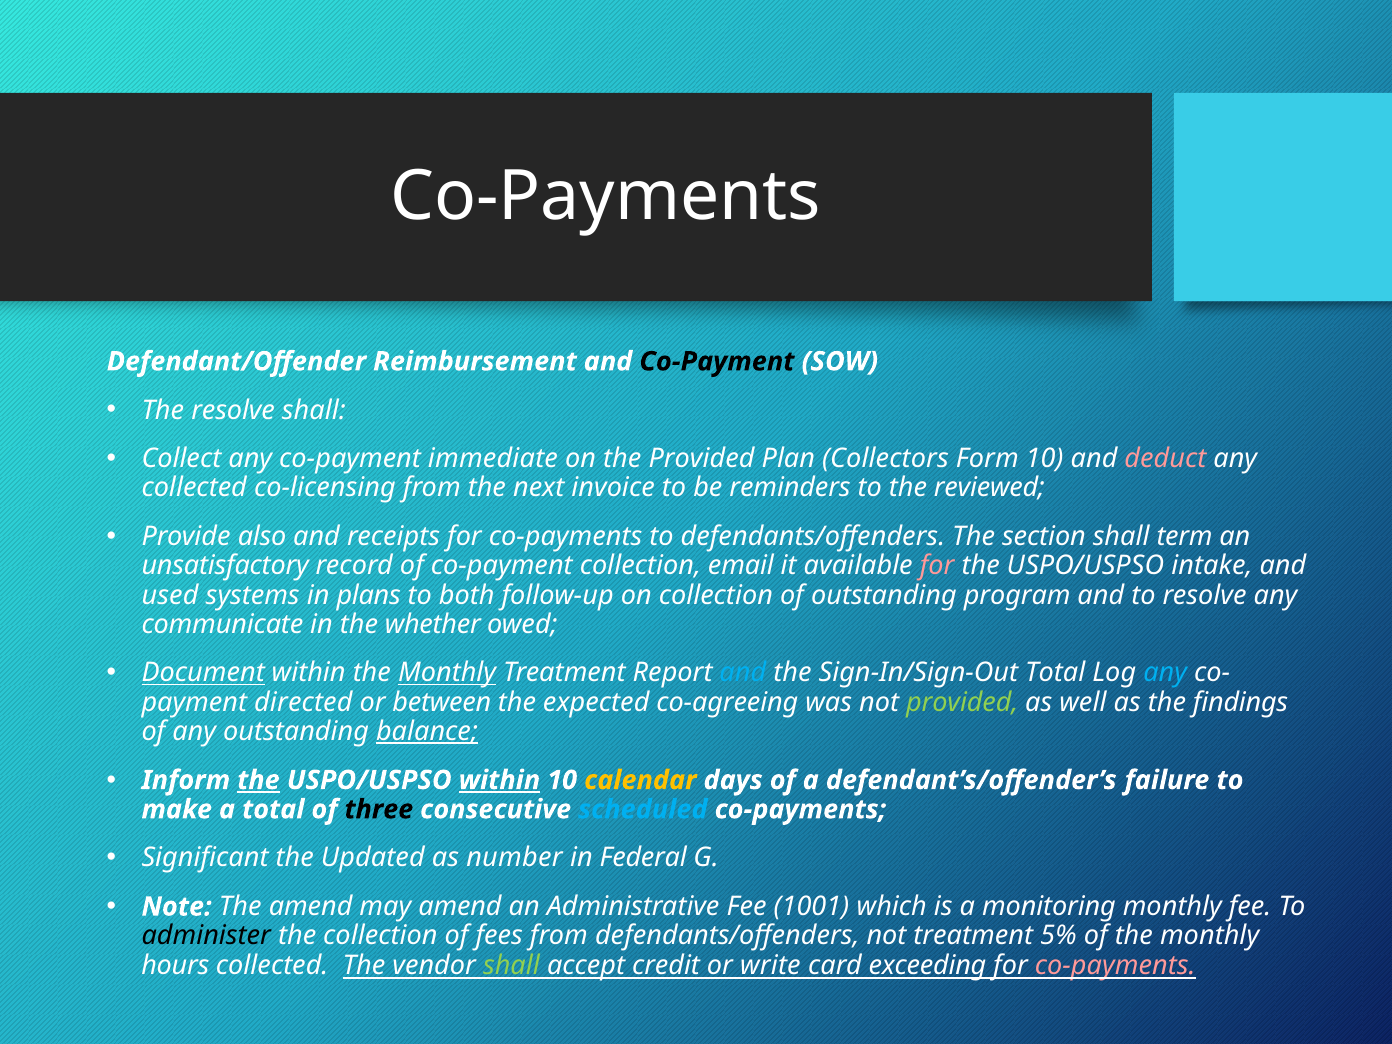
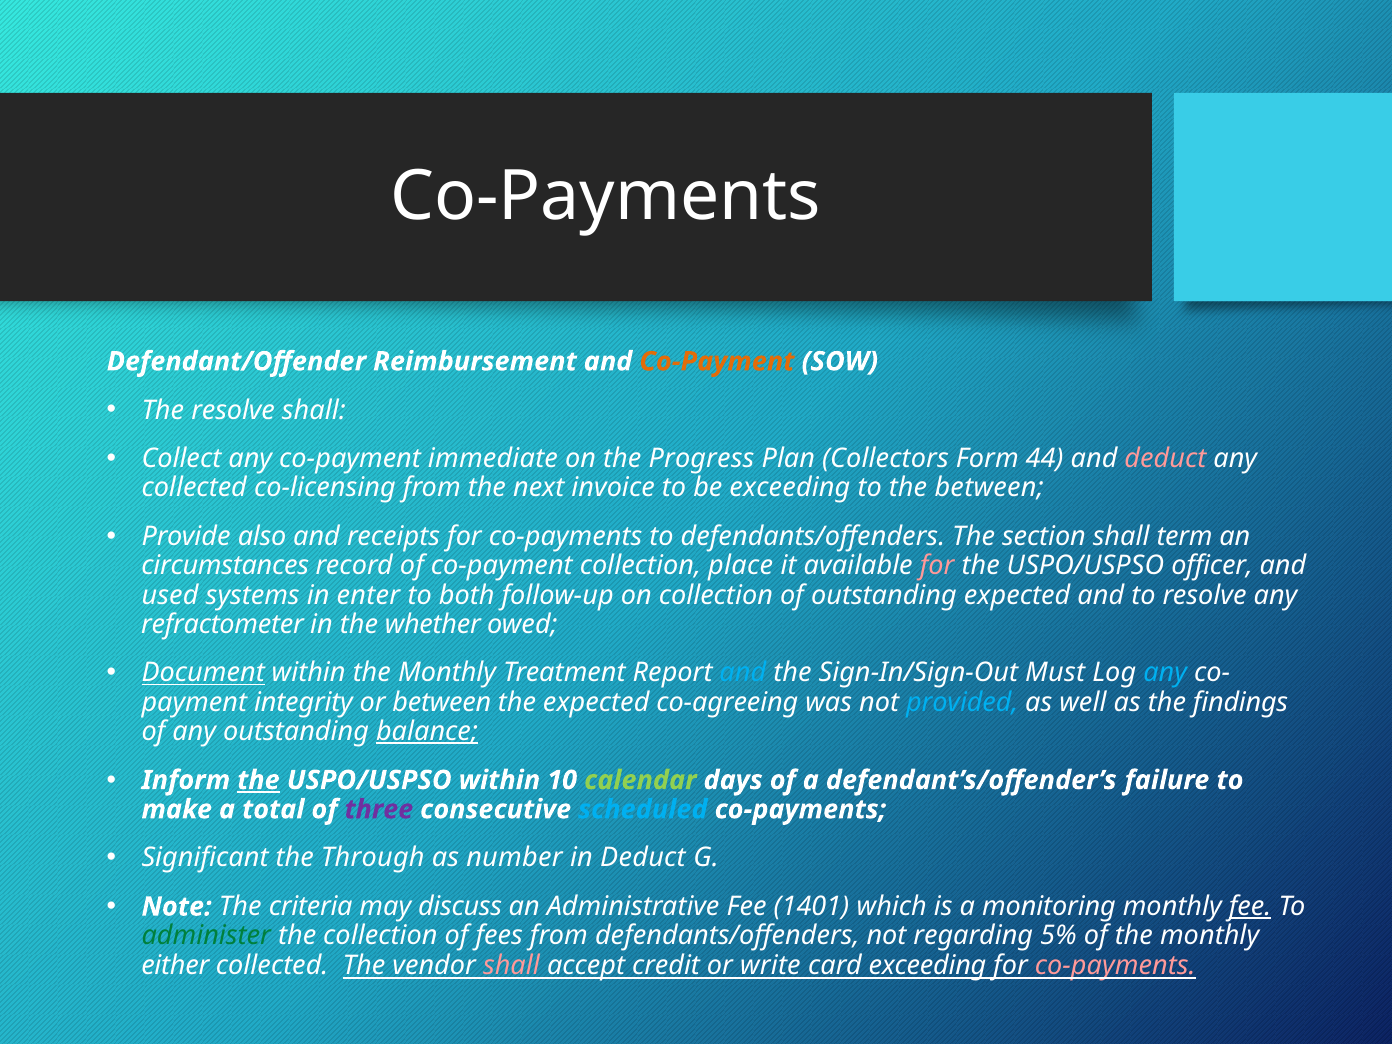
Co-Payment colour: black -> orange (717, 362)
the Provided: Provided -> Progress (701, 459)
Form 10: 10 -> 44 (1045, 459)
be reminders: reminders -> exceeding (790, 488)
the reviewed: reviewed -> between (989, 488)
unsatisfactory: unsatisfactory -> circumstances (225, 566)
email: email -> place (741, 566)
intake: intake -> officer (1212, 566)
plans: plans -> enter (368, 595)
outstanding program: program -> expected (1017, 595)
communicate: communicate -> refractometer (222, 624)
Monthly underline: present -> none (447, 673)
Sign-In/Sign-Out Total: Total -> Must (1055, 673)
directed: directed -> integrity (303, 702)
provided colour: light green -> light blue (962, 702)
within underline: present -> none (499, 780)
calendar colour: yellow -> light green (640, 780)
three colour: black -> purple (379, 809)
Updated: Updated -> Through (373, 858)
in Federal: Federal -> Deduct (643, 858)
The amend: amend -> criteria (311, 907)
may amend: amend -> discuss (460, 907)
1001: 1001 -> 1401 (811, 907)
fee underline: none -> present (1250, 907)
administer colour: black -> green (206, 936)
not treatment: treatment -> regarding (973, 936)
hours: hours -> either (175, 965)
shall colour: light green -> pink (511, 965)
